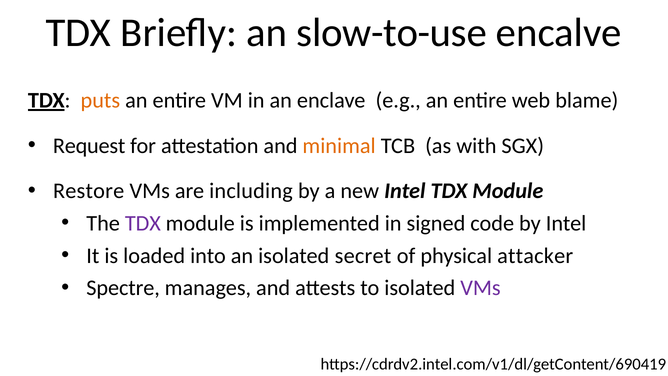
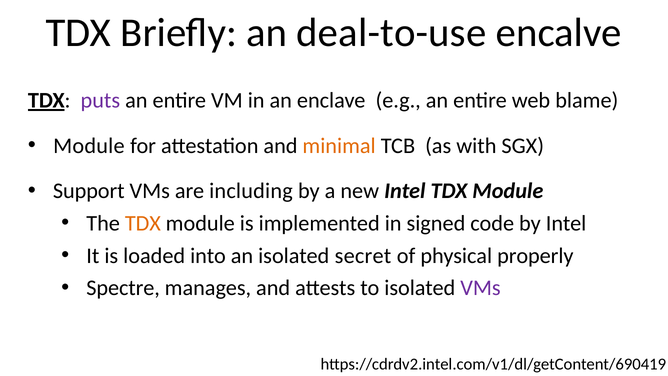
slow-to-use: slow-to-use -> deal-to-use (391, 33)
puts colour: orange -> purple (100, 100)
Request: Request -> Module (89, 146)
Restore: Restore -> Support (89, 191)
TDX colour: purple -> orange (143, 223)
attacker: attacker -> properly (535, 256)
